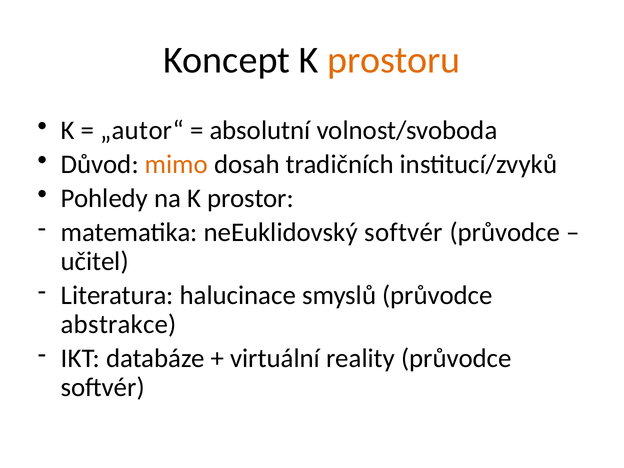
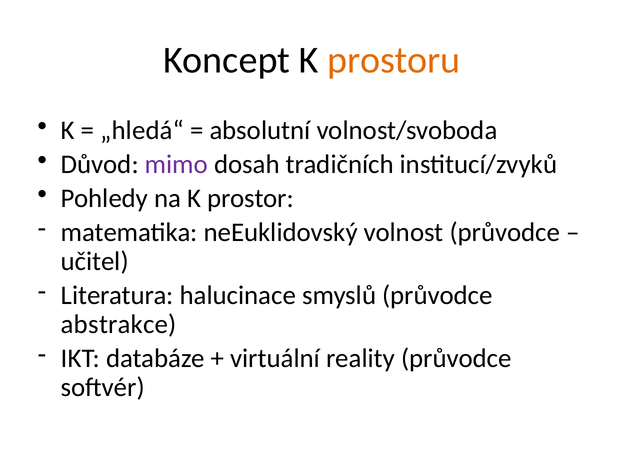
„autor“: „autor“ -> „hledá“ (142, 130)
mimo colour: orange -> purple (176, 164)
neEuklidovský softvér: softvér -> volnost (404, 232)
